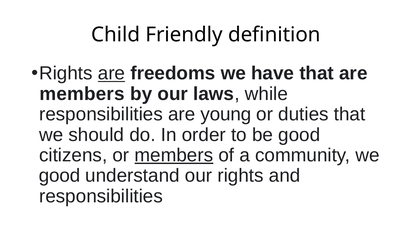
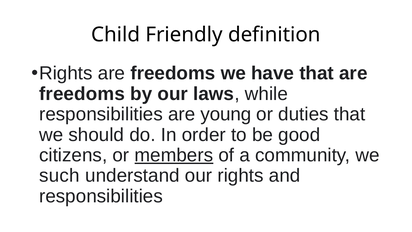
are underline: present -> none (111, 73)
members: members -> freedoms (82, 94)
good: good -> such (59, 175)
